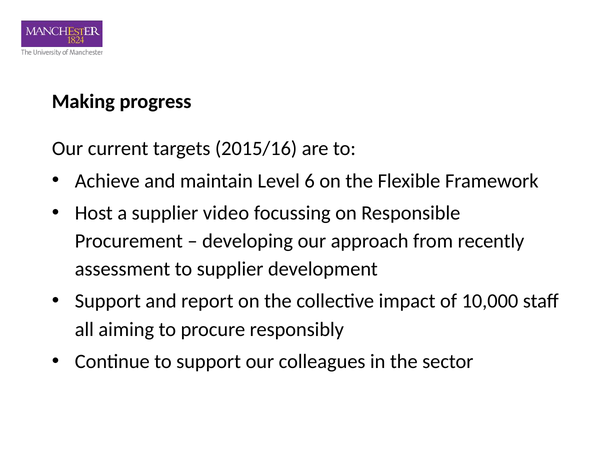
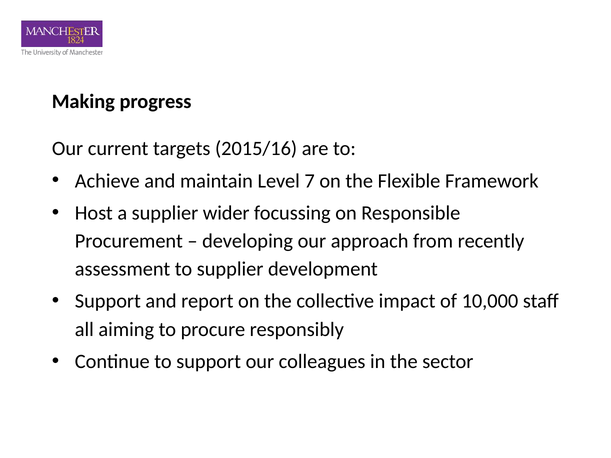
6: 6 -> 7 (310, 181)
video: video -> wider (226, 213)
